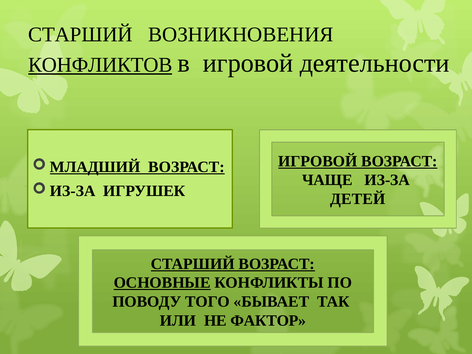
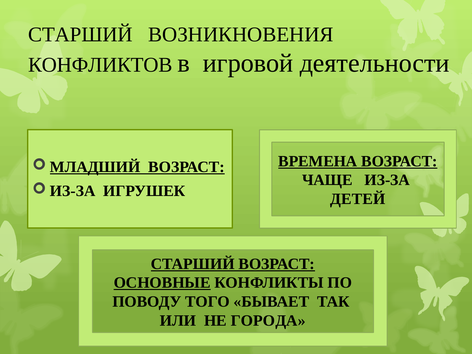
КОНФЛИКТОВ underline: present -> none (100, 65)
ИГРОВОЙ: ИГРОВОЙ -> ВРЕМЕНА (318, 161)
ФАКТОР: ФАКТОР -> ГОРОДА (268, 320)
